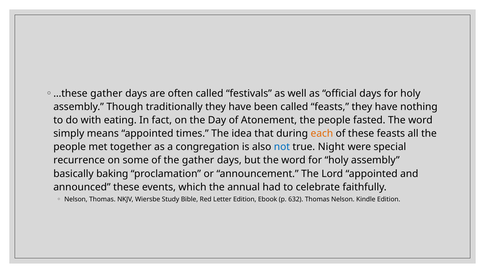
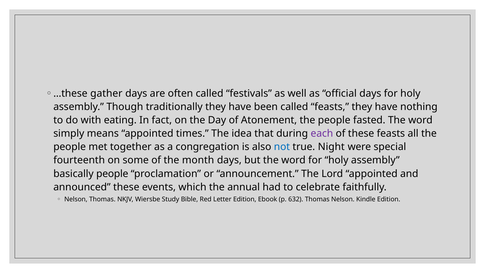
each colour: orange -> purple (322, 134)
recurrence: recurrence -> fourteenth (79, 160)
the gather: gather -> month (198, 160)
basically baking: baking -> people (112, 174)
